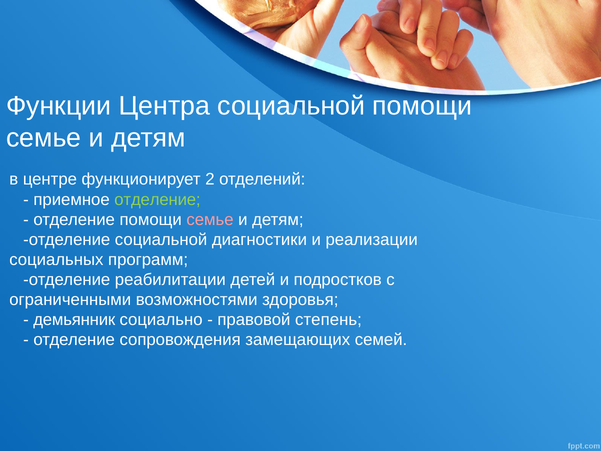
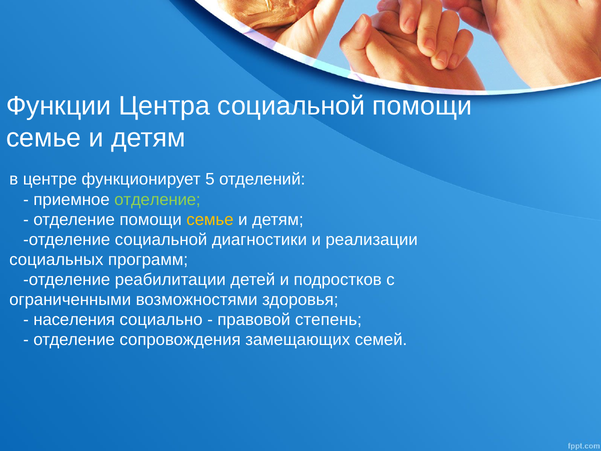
2: 2 -> 5 (210, 179)
семье colour: pink -> yellow (210, 219)
демьянник: демьянник -> населения (74, 320)
